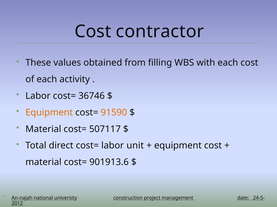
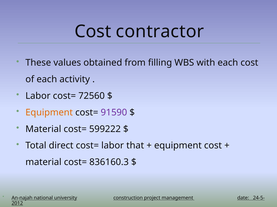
36746: 36746 -> 72560 (92, 96)
91590 colour: orange -> purple (114, 113)
507117: 507117 -> 599222 (105, 129)
unit: unit -> that (135, 146)
901913.6: 901913.6 -> 836160.3 (109, 163)
